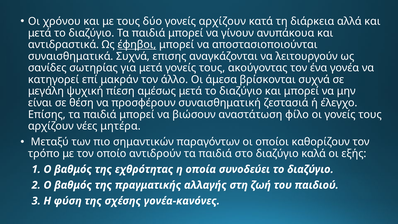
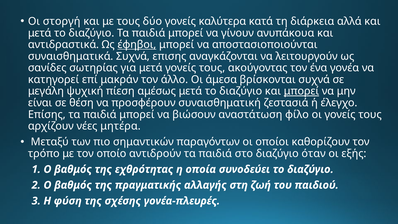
χρόνου: χρόνου -> στοργή (62, 21)
γονείς αρχίζουν: αρχίζουν -> καλύτερα (222, 21)
μπορεί underline: none -> present (301, 91)
καλά: καλά -> όταν (314, 153)
γονέα-κανόνες: γονέα-κανόνες -> γονέα-πλευρές (182, 201)
